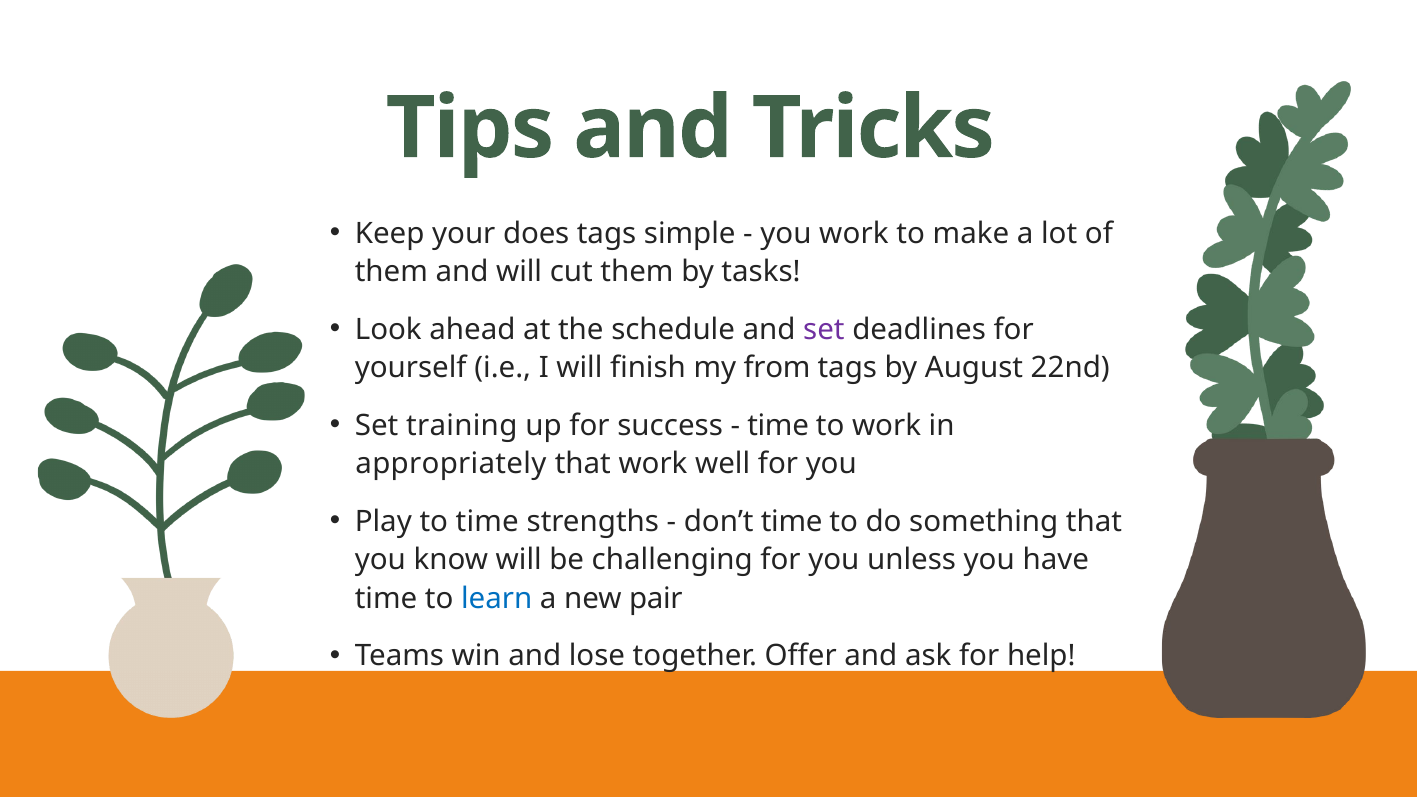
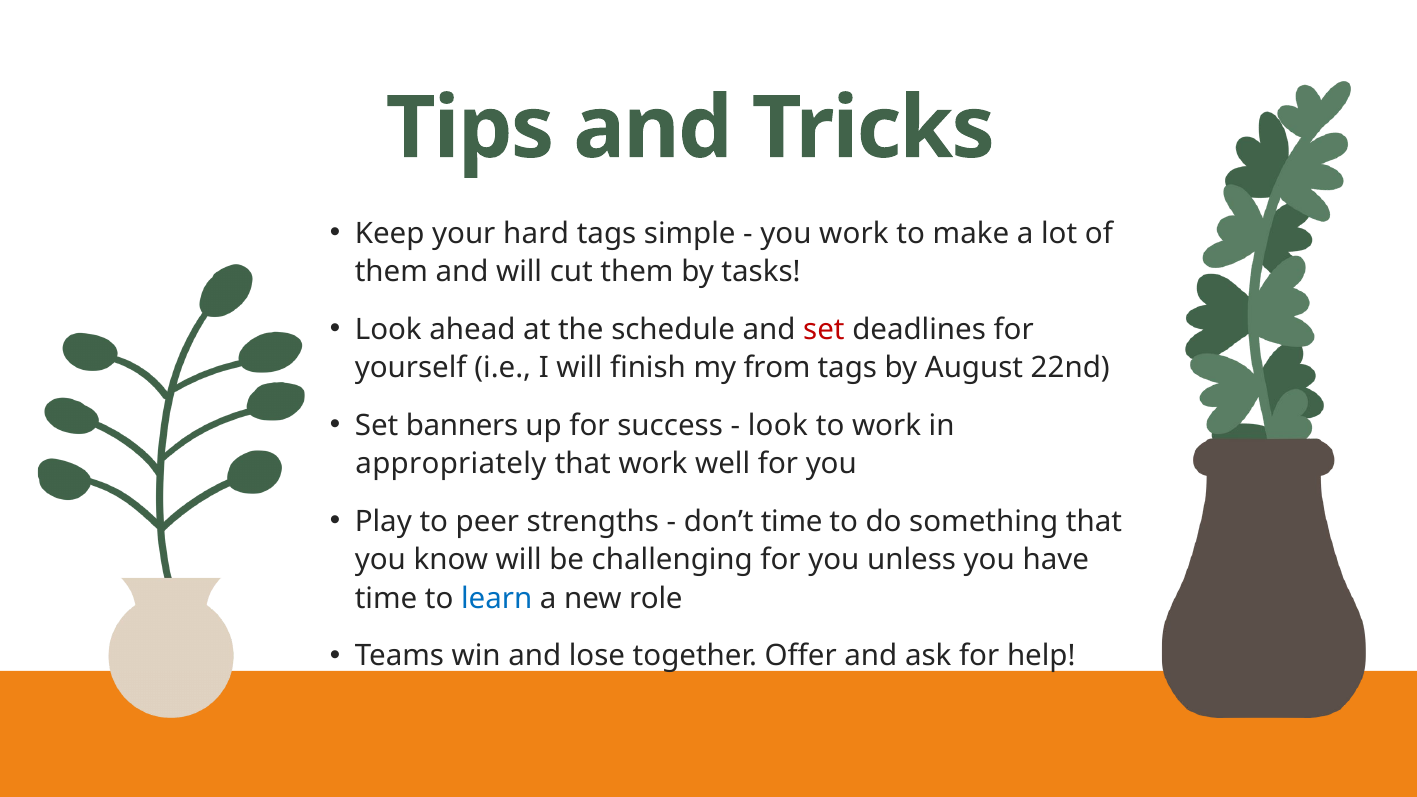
does: does -> hard (536, 234)
set colour: purple -> red (824, 330)
training: training -> banners (462, 426)
time: time -> look (778, 426)
to time: time -> peer (487, 522)
pair: pair -> role (656, 598)
